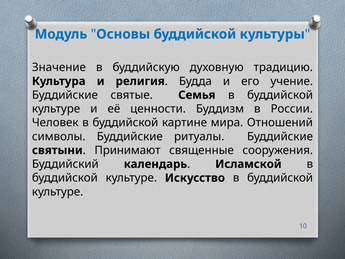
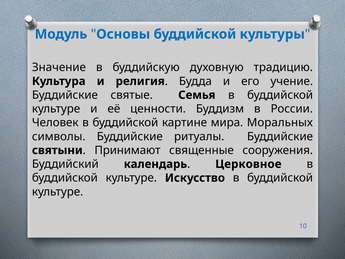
Отношений: Отношений -> Моральных (280, 123)
Исламской: Исламской -> Церковное (248, 164)
